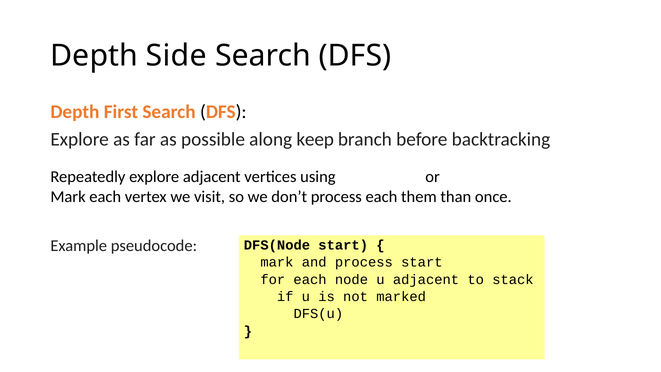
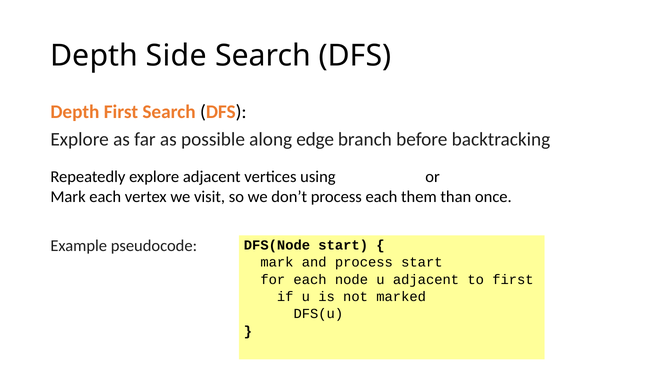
keep: keep -> edge (315, 139)
to stack: stack -> first (513, 279)
